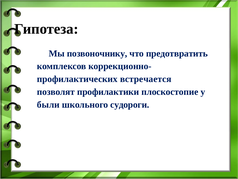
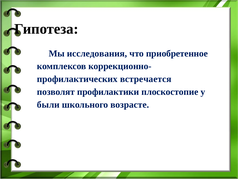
позвоночнику: позвоночнику -> исследования (97, 53)
предотвратить: предотвратить -> приобретенное (177, 53)
судороги: судороги -> возрасте (130, 104)
